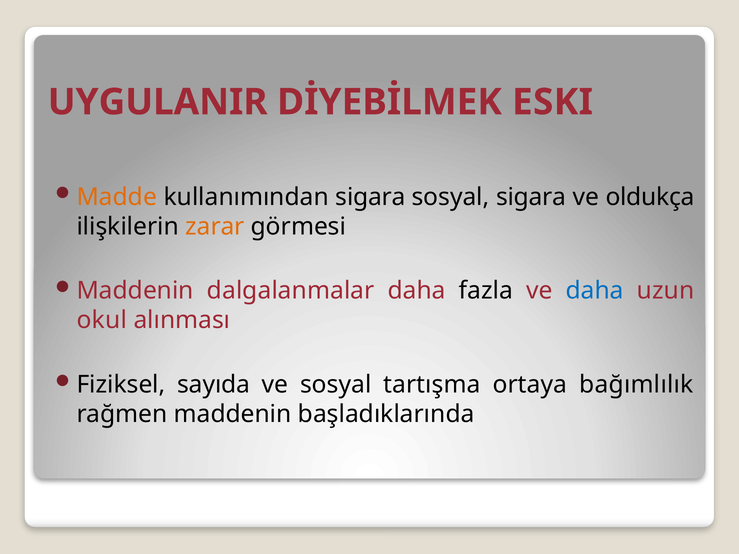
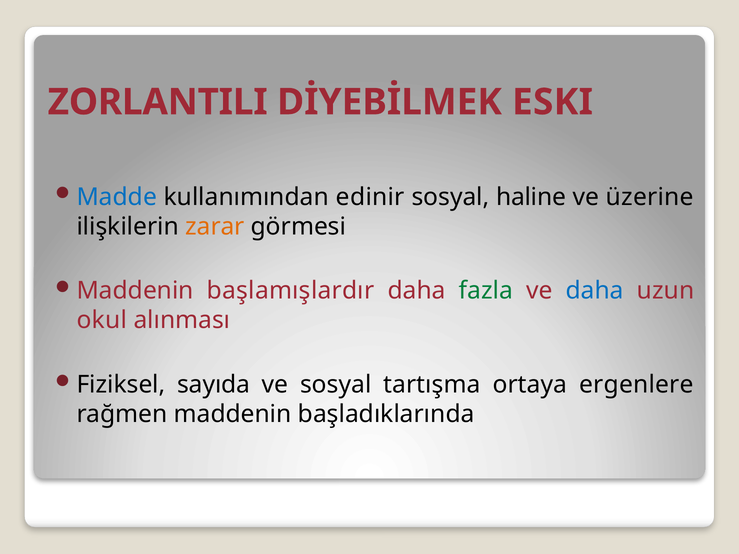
UYGULANIR: UYGULANIR -> ZORLANTILI (158, 102)
Madde colour: orange -> blue (117, 197)
kullanımından sigara: sigara -> edinir (370, 197)
sosyal sigara: sigara -> haline (531, 197)
oldukça: oldukça -> üzerine (650, 197)
dalgalanmalar: dalgalanmalar -> başlamışlardır (291, 291)
fazla colour: black -> green (486, 291)
bağımlılık: bağımlılık -> ergenlere (636, 385)
